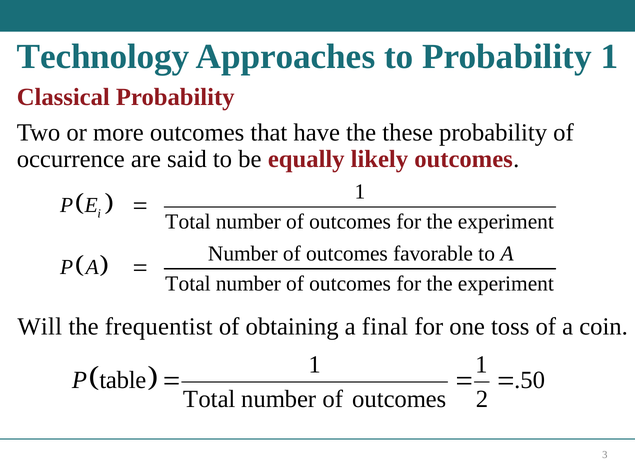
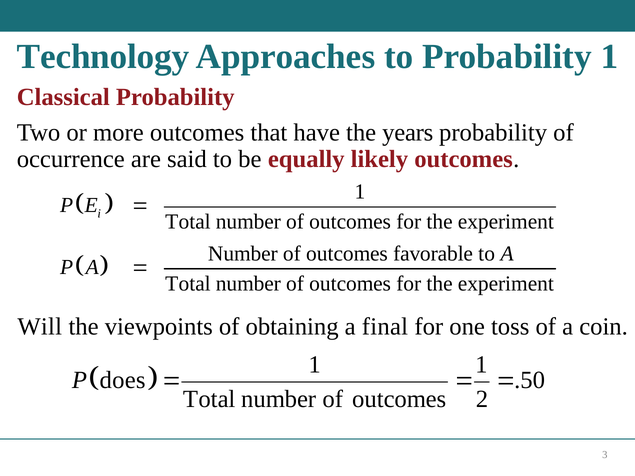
these: these -> years (408, 133)
frequentist: frequentist -> viewpoints (159, 327)
table: table -> does (123, 380)
